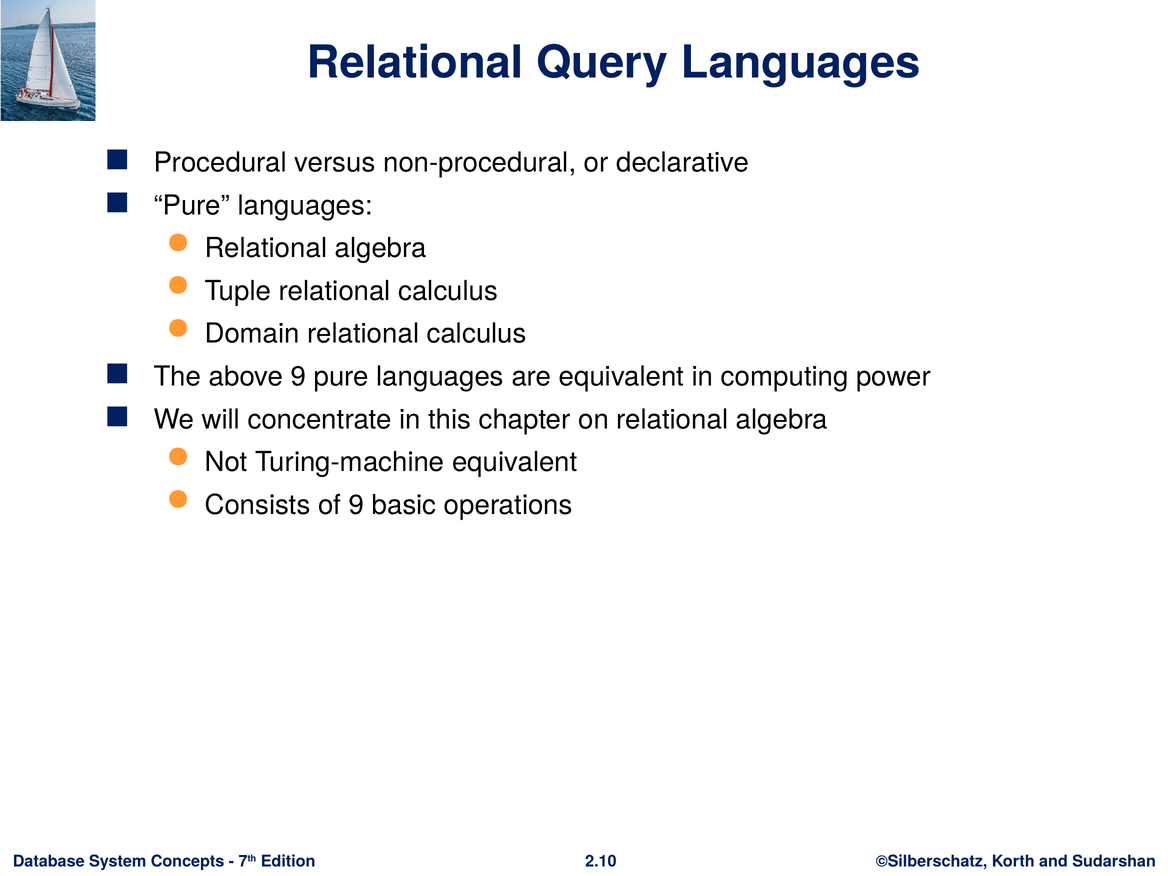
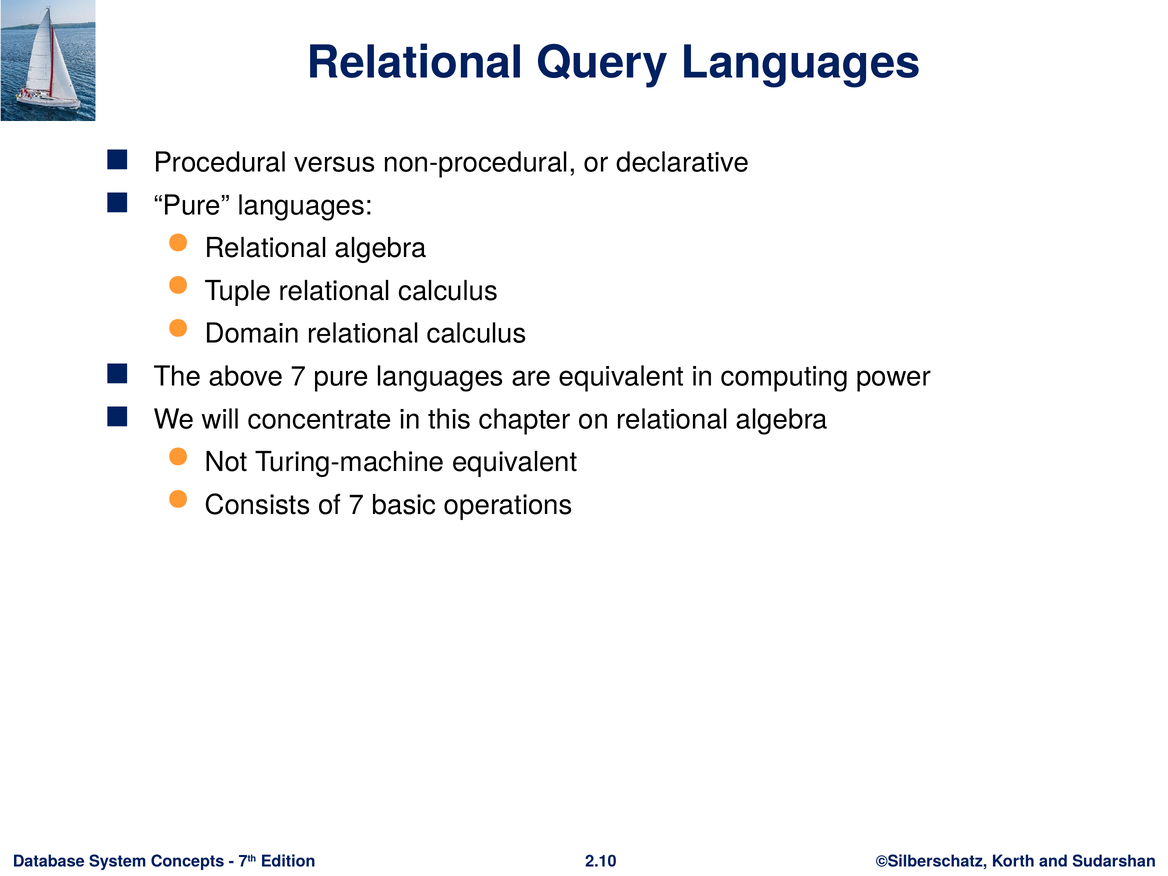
above 9: 9 -> 7 (298, 377)
of 9: 9 -> 7 (357, 505)
